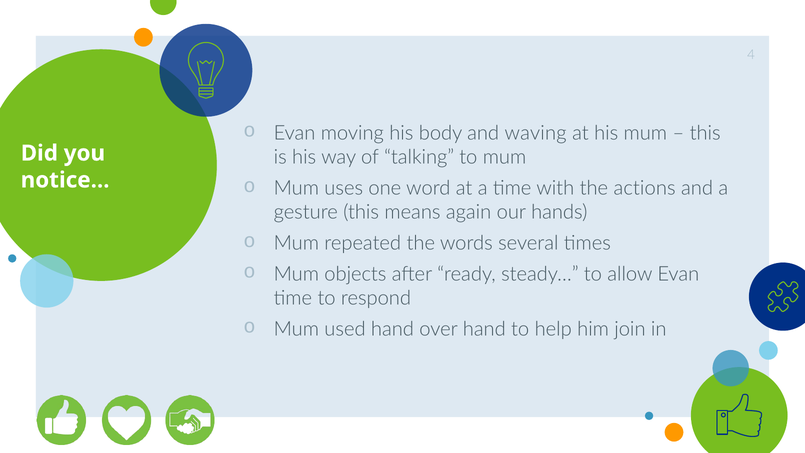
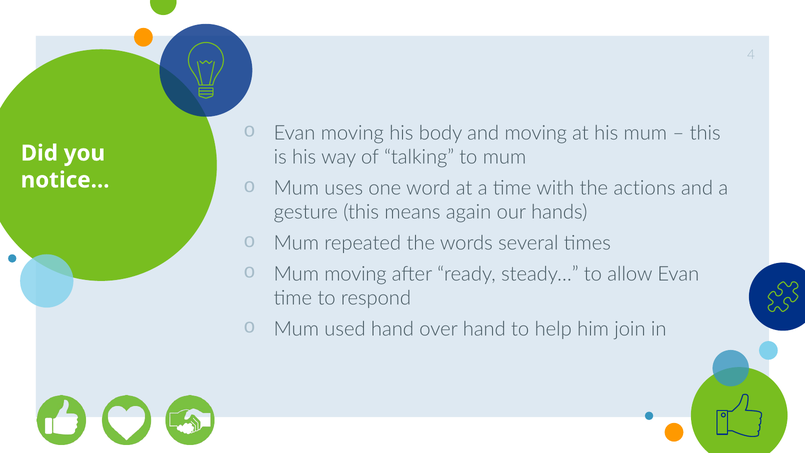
and waving: waving -> moving (536, 133)
Mum objects: objects -> moving (355, 274)
